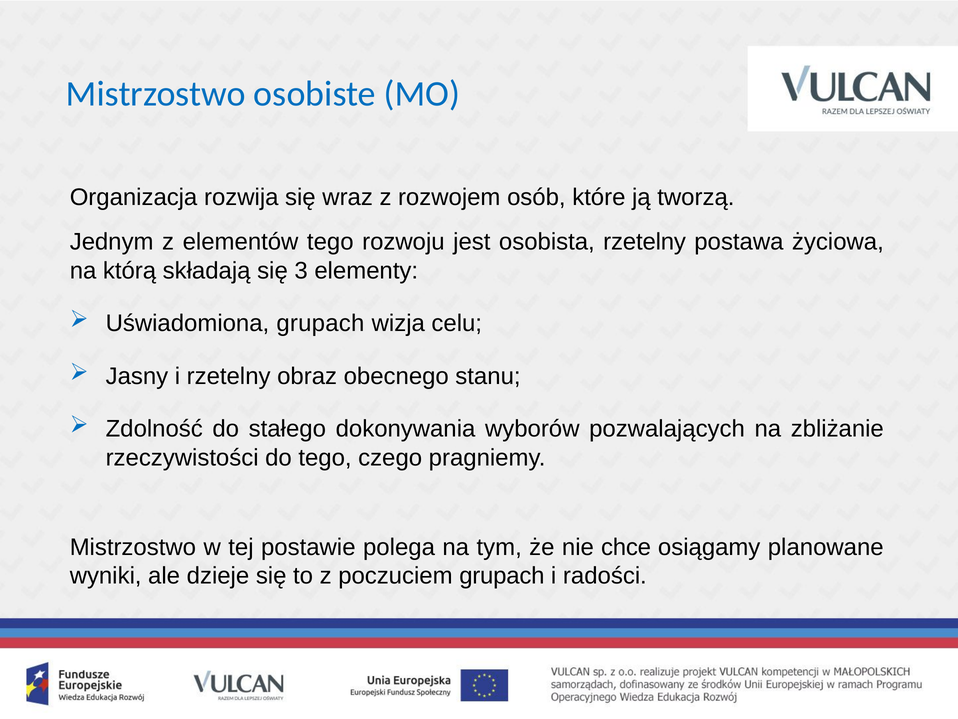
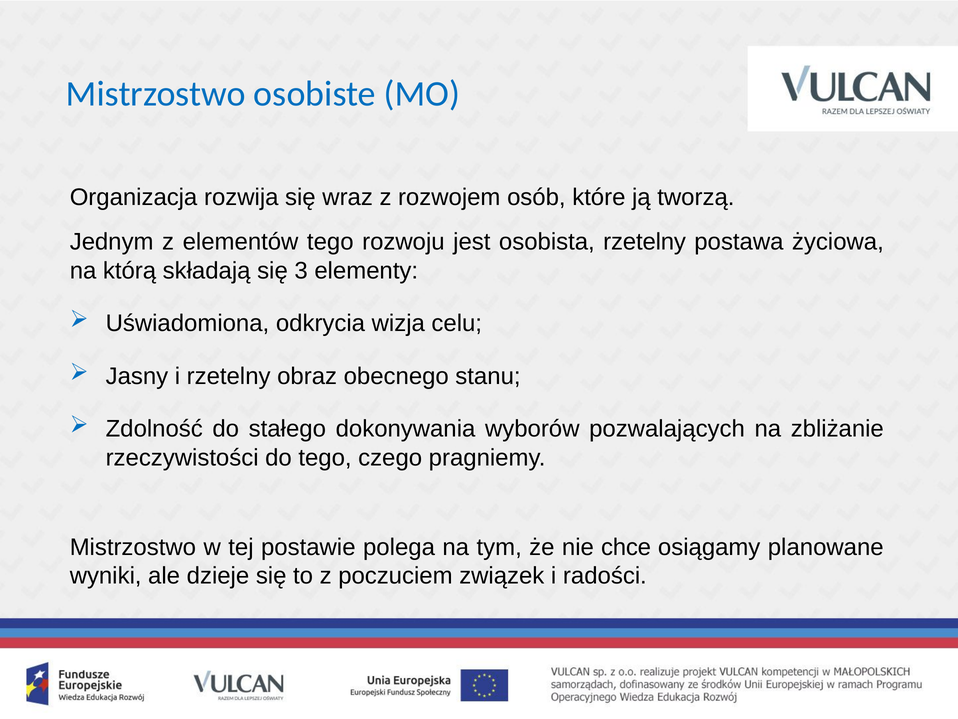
Uświadomiona grupach: grupach -> odkrycia (320, 323)
poczuciem grupach: grupach -> związek (502, 576)
